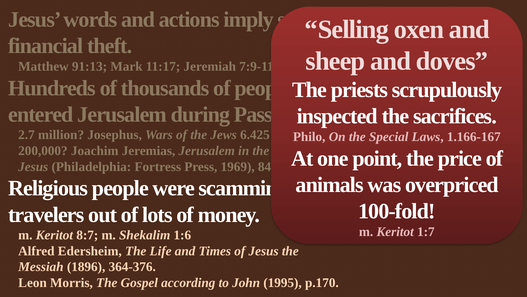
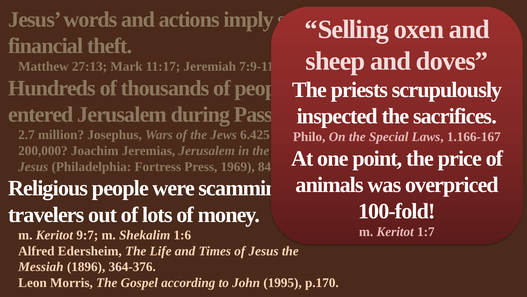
91:13: 91:13 -> 27:13 (90, 66)
8:7: 8:7 -> 9:7 (87, 235)
